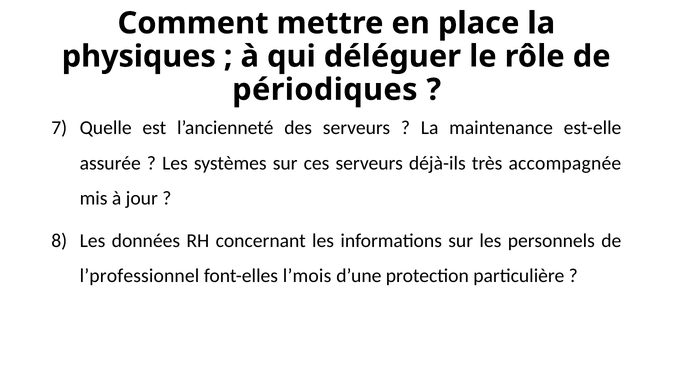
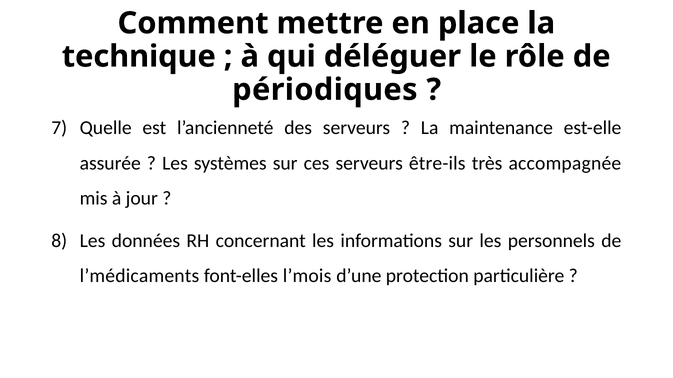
physiques: physiques -> technique (139, 57)
déjà-ils: déjà-ils -> être-ils (437, 163)
l’professionnel: l’professionnel -> l’médicaments (139, 276)
